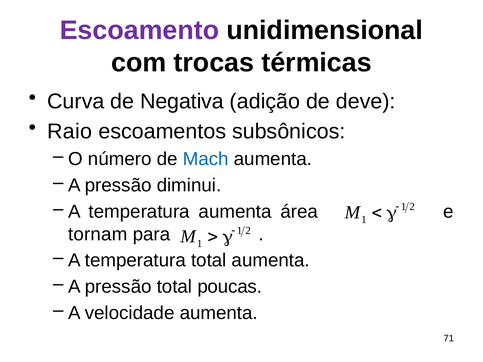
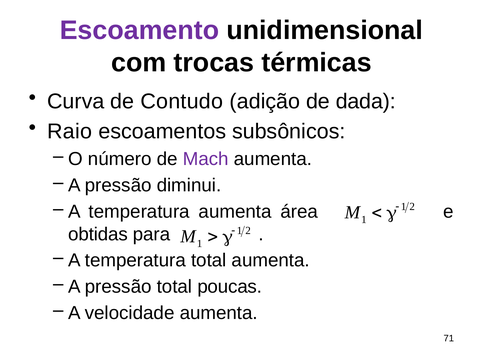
Negativa: Negativa -> Contudo (182, 101)
deve: deve -> dada (366, 101)
Mach colour: blue -> purple (206, 159)
tornam: tornam -> obtidas (98, 234)
